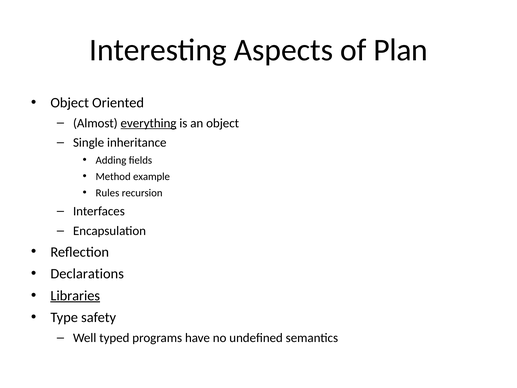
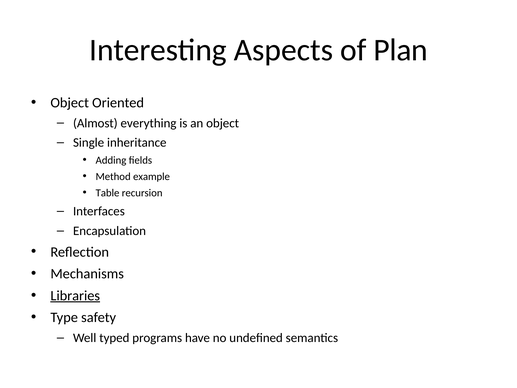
everything underline: present -> none (149, 123)
Rules: Rules -> Table (108, 193)
Declarations: Declarations -> Mechanisms (87, 274)
